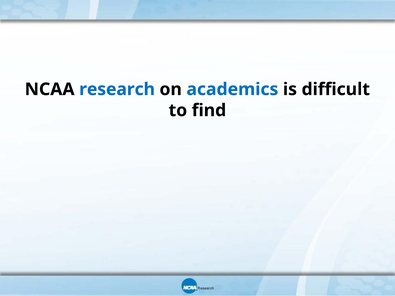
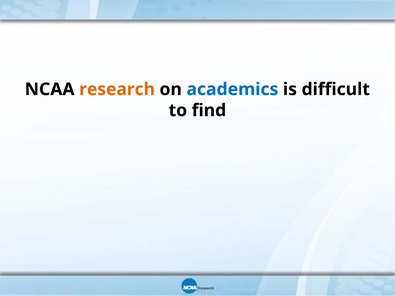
research colour: blue -> orange (117, 89)
